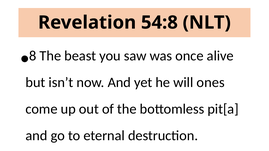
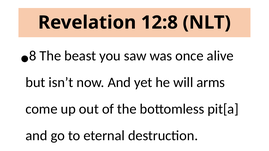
54:8: 54:8 -> 12:8 (159, 23)
ones: ones -> arms (211, 83)
